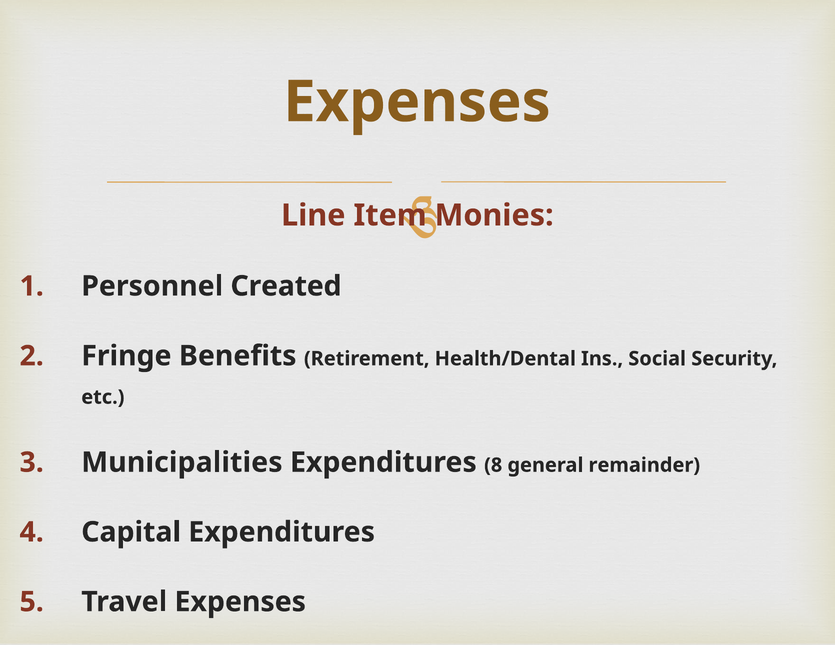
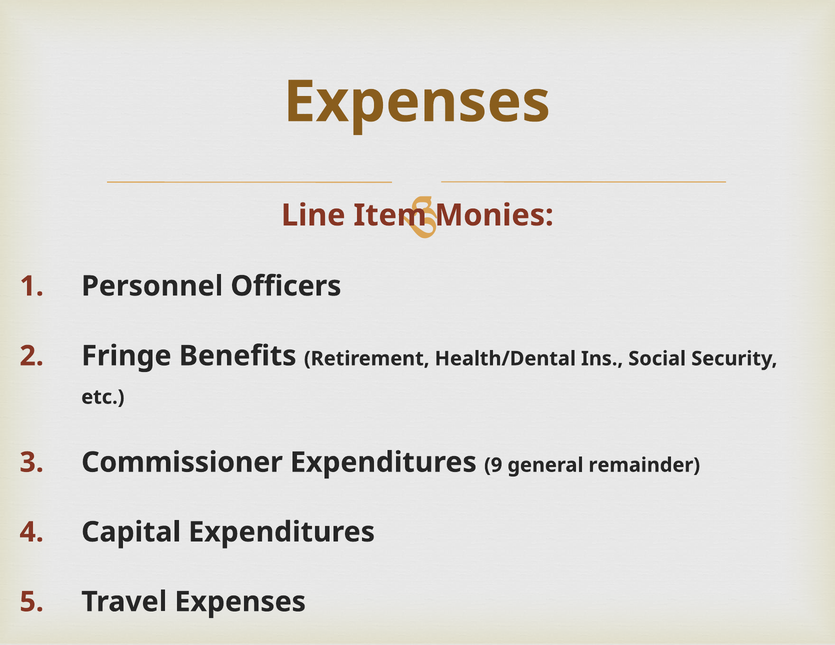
Created: Created -> Officers (286, 286)
Municipalities: Municipalities -> Commissioner (182, 463)
8: 8 -> 9 (493, 465)
